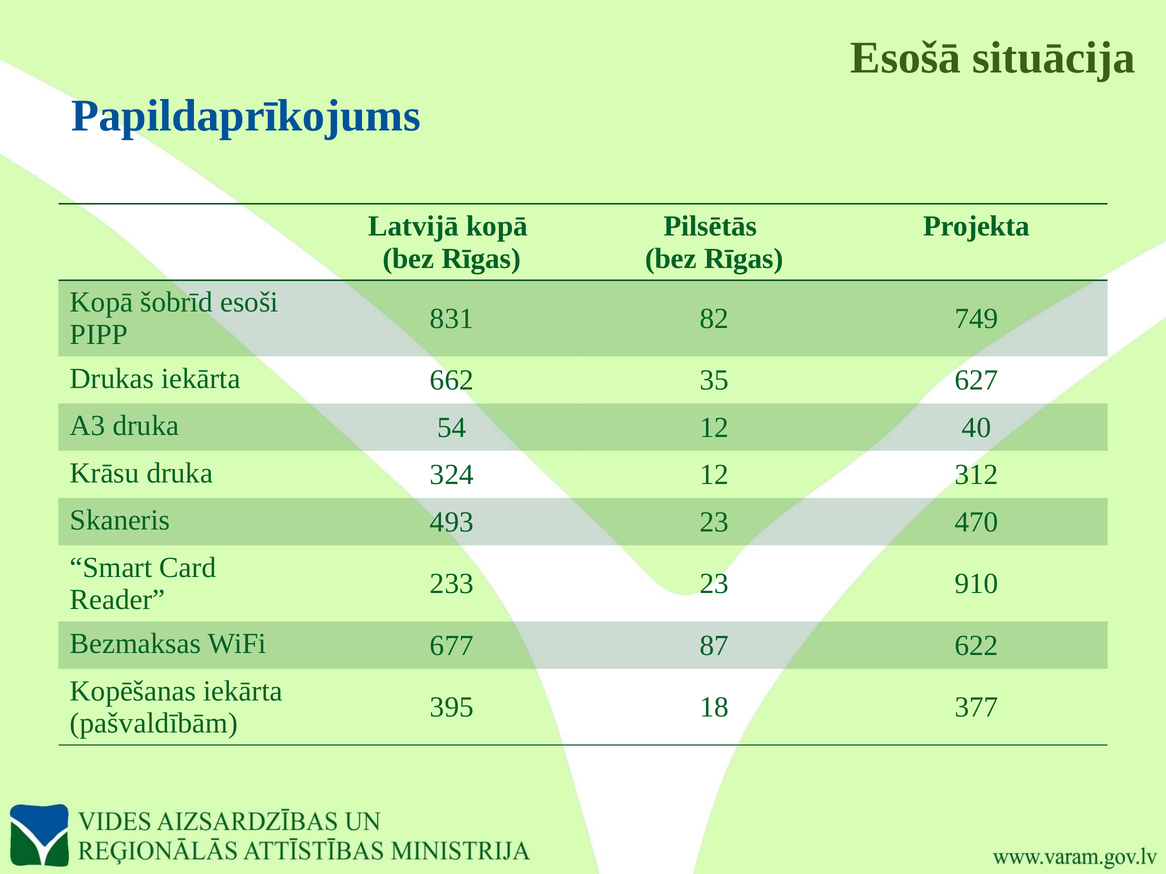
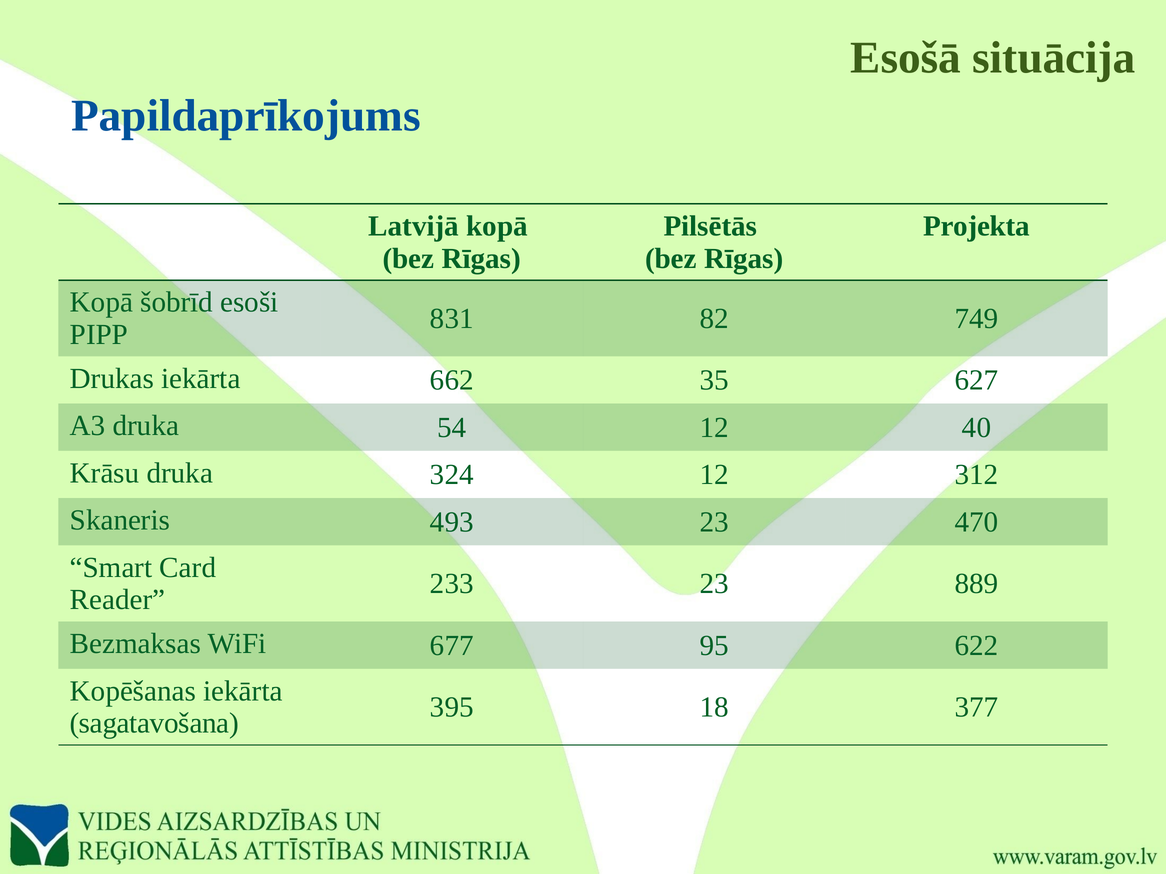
910: 910 -> 889 (977, 584)
87: 87 -> 95 (714, 646)
pašvaldībām: pašvaldībām -> sagatavošana (154, 724)
